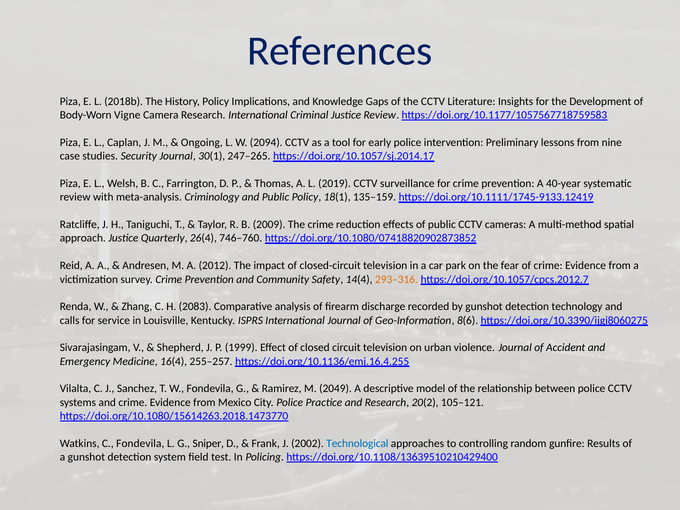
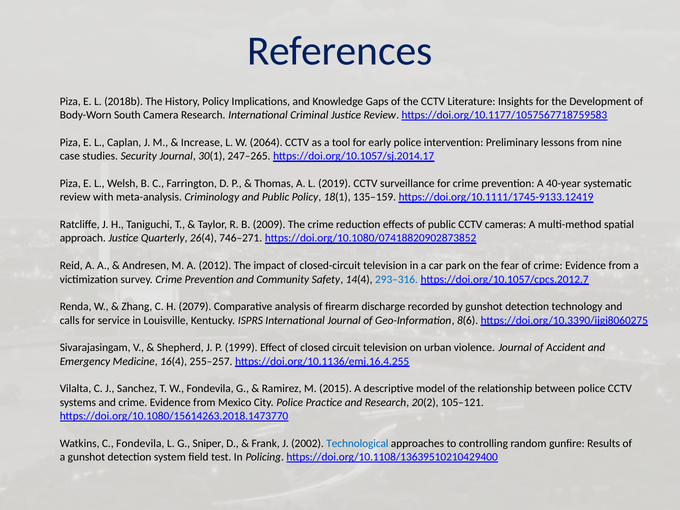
Vigne: Vigne -> South (127, 115)
Ongoing: Ongoing -> Increase (202, 143)
2094: 2094 -> 2064 (266, 143)
746–760: 746–760 -> 746–271 (241, 238)
293–316 colour: orange -> blue (396, 279)
2083: 2083 -> 2079 (195, 307)
2049: 2049 -> 2015 (336, 389)
